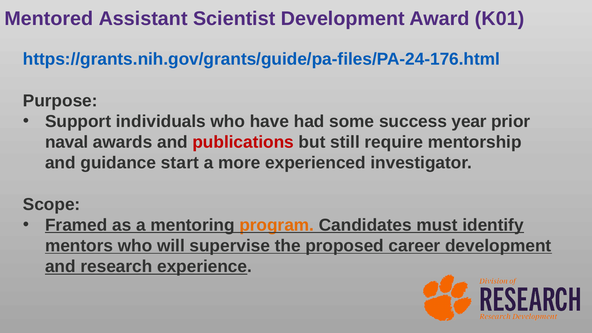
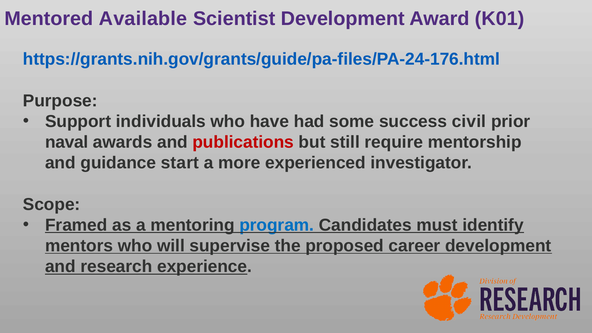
Assistant: Assistant -> Available (143, 19)
year: year -> civil (469, 121)
program colour: orange -> blue (277, 225)
